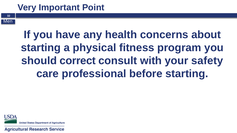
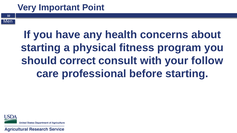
safety: safety -> follow (207, 61)
